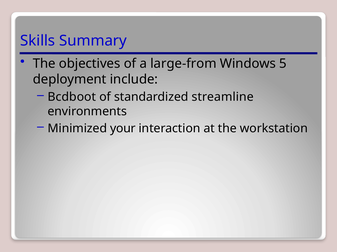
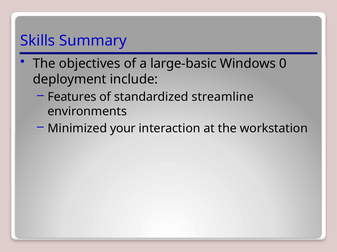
large-from: large-from -> large-basic (183, 64)
5: 5 -> 0 (283, 64)
Bcdboot: Bcdboot -> Features (72, 97)
